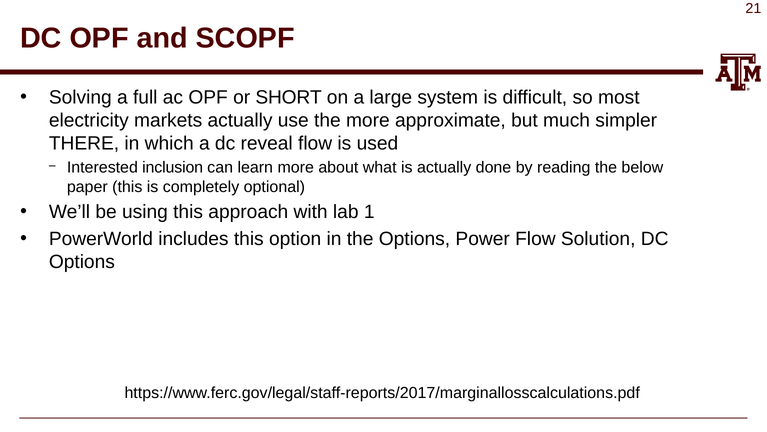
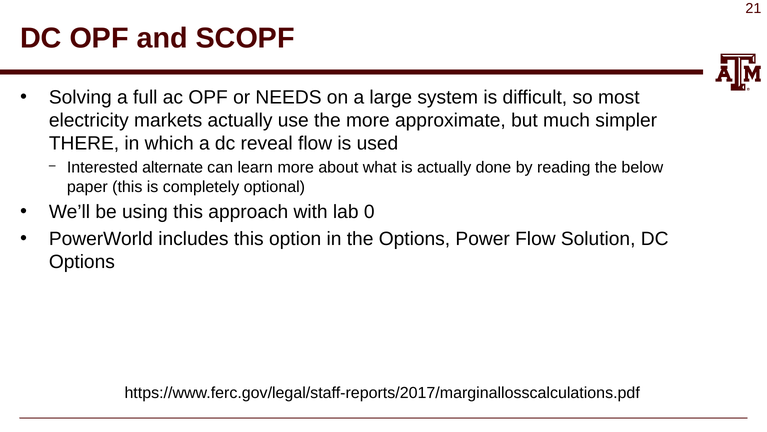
SHORT: SHORT -> NEEDS (289, 97)
inclusion: inclusion -> alternate (173, 167)
1: 1 -> 0 (369, 212)
